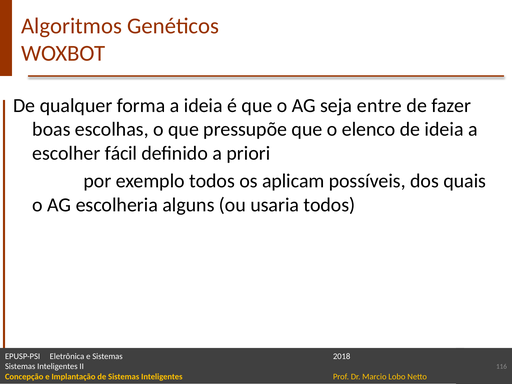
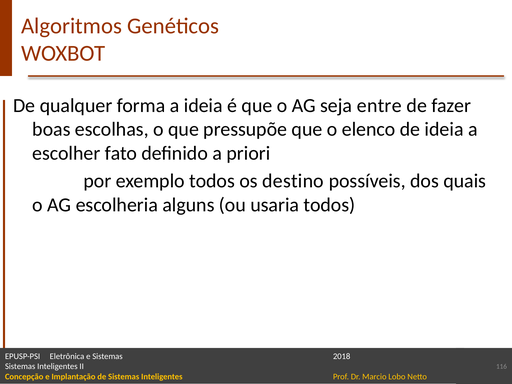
fácil: fácil -> fato (121, 153)
aplicam: aplicam -> destino (293, 181)
